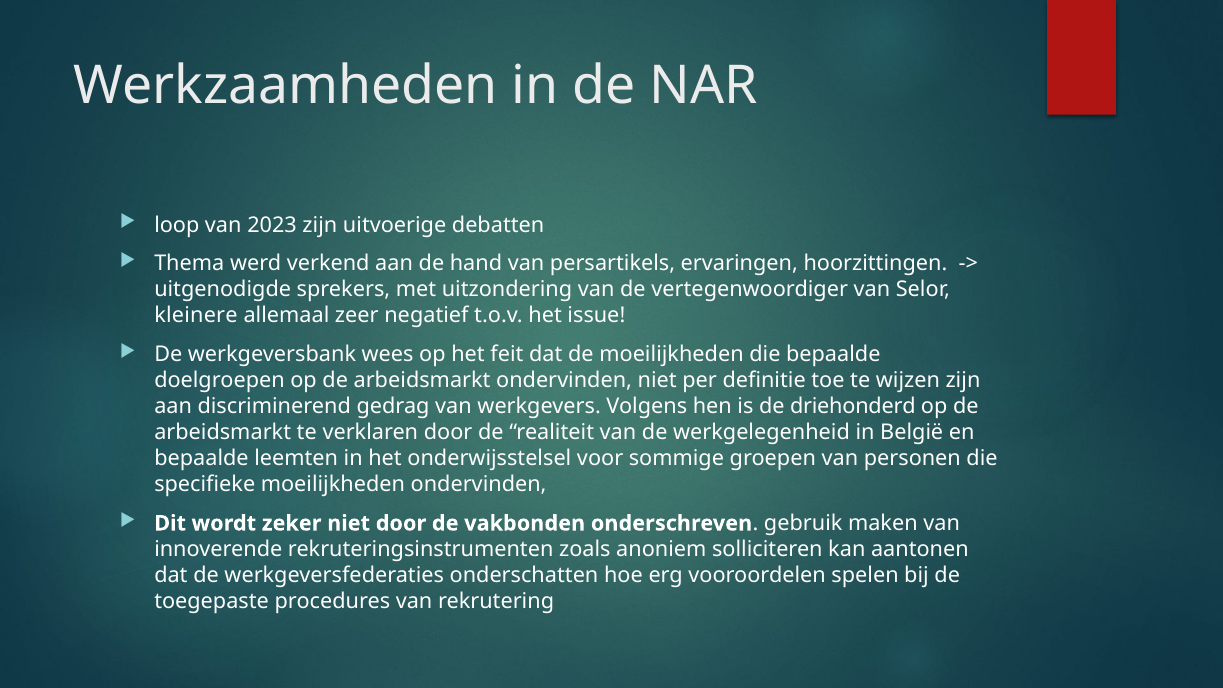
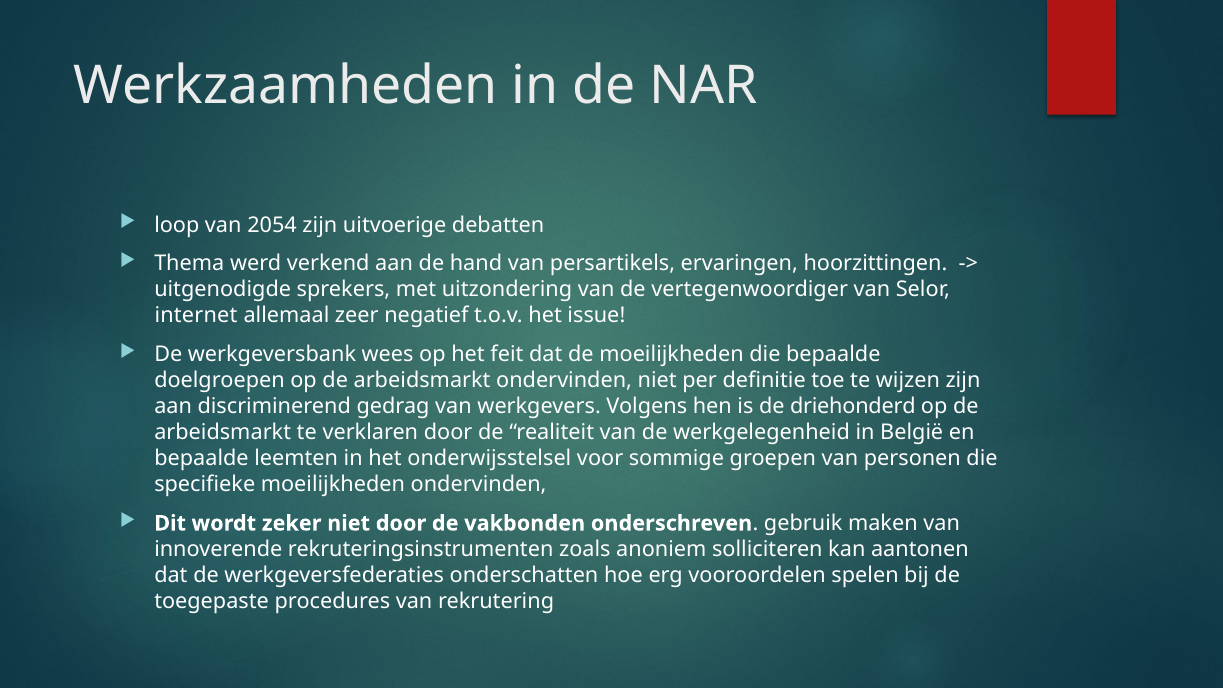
2023: 2023 -> 2054 (272, 225)
kleinere: kleinere -> internet (196, 316)
